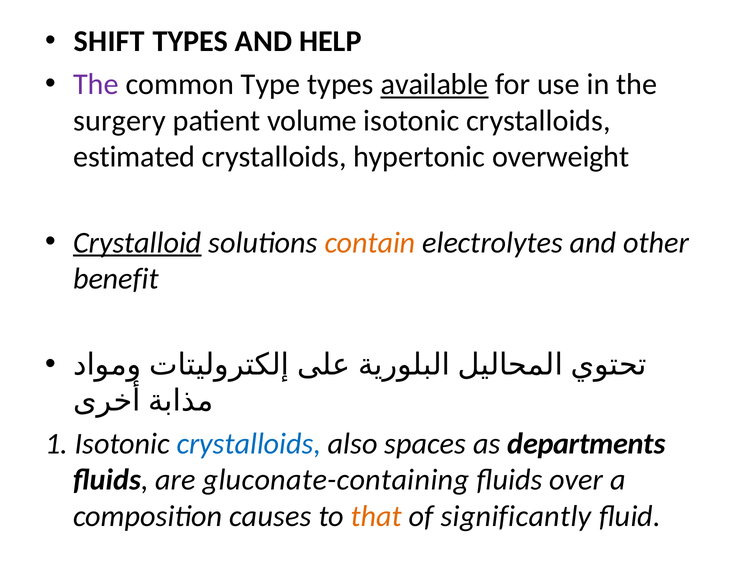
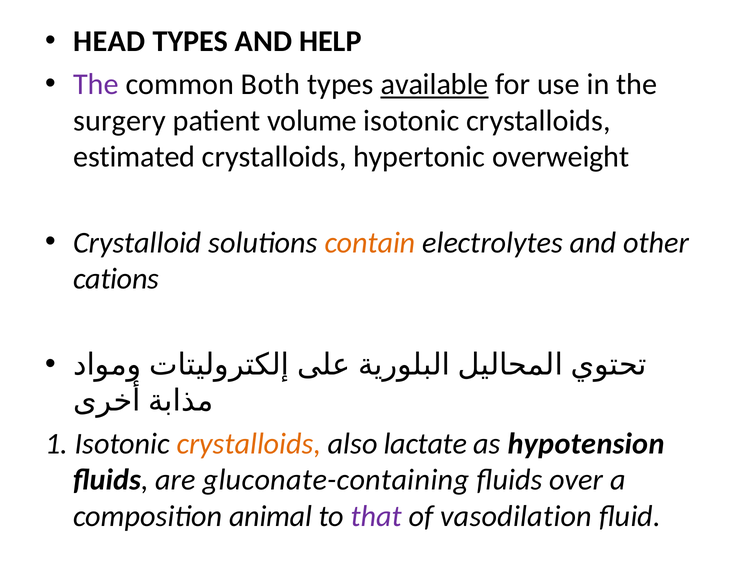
SHIFT: SHIFT -> HEAD (109, 42)
Type: Type -> Both (271, 84)
Crystalloid underline: present -> none (137, 243)
benefit: benefit -> cations (116, 279)
crystalloids colour: blue -> orange (249, 444)
spaces: spaces -> lactate (425, 444)
departments: departments -> hypotension (586, 444)
causes: causes -> animal (271, 517)
that colour: orange -> purple (376, 517)
significantly: significantly -> vasodilation (516, 517)
